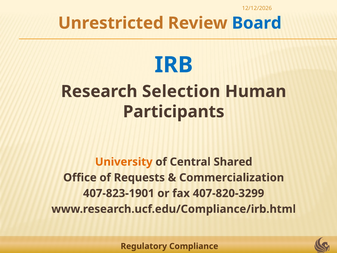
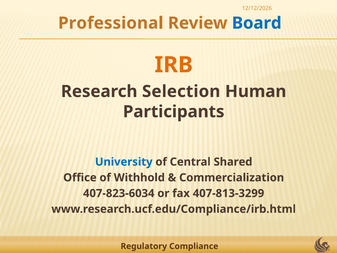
Unrestricted: Unrestricted -> Professional (111, 23)
IRB colour: blue -> orange (174, 65)
University colour: orange -> blue (124, 162)
Requests: Requests -> Withhold (139, 177)
407-823-1901: 407-823-1901 -> 407-823-6034 (119, 193)
407-820-3299: 407-820-3299 -> 407-813-3299 (228, 193)
